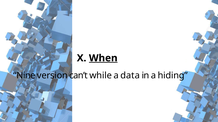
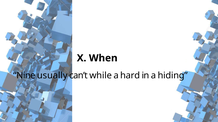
When underline: present -> none (103, 58)
version: version -> usually (52, 76)
data: data -> hard (130, 76)
